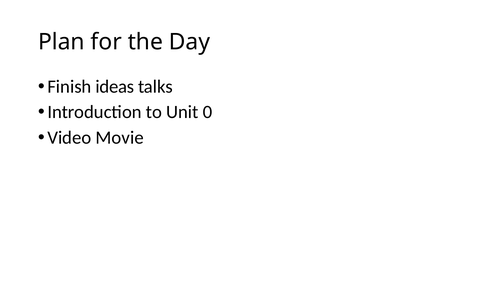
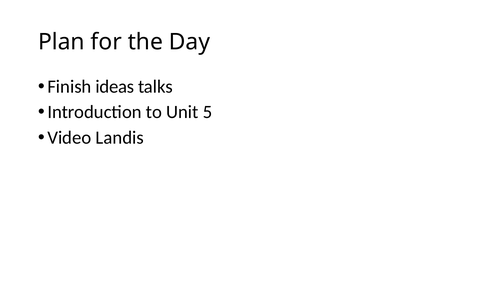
0: 0 -> 5 (207, 112)
Movie: Movie -> Landis (120, 137)
